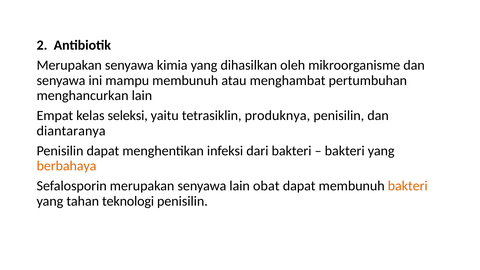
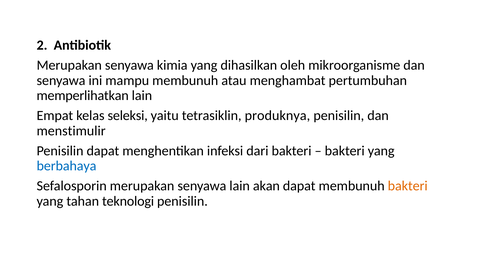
menghancurkan: menghancurkan -> memperlihatkan (83, 96)
diantaranya: diantaranya -> menstimulir (71, 131)
berbahaya colour: orange -> blue (67, 166)
obat: obat -> akan (266, 186)
